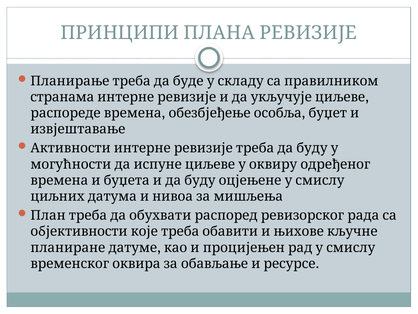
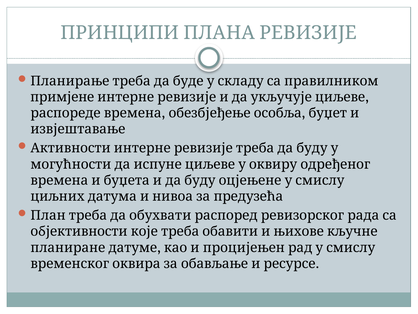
странама: странама -> примјене (62, 97)
мишљења: мишљења -> предузећа (248, 196)
